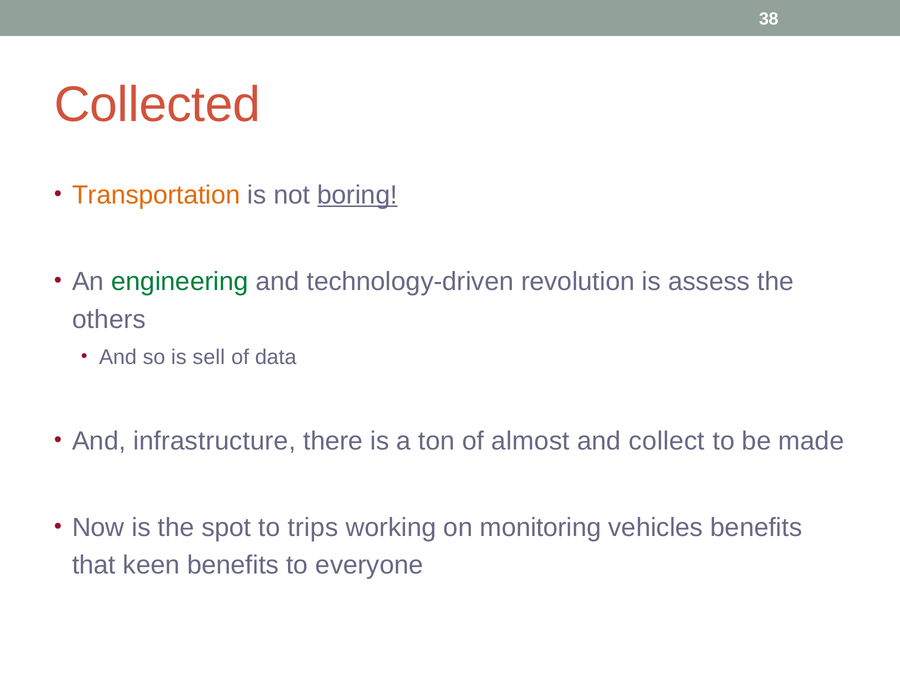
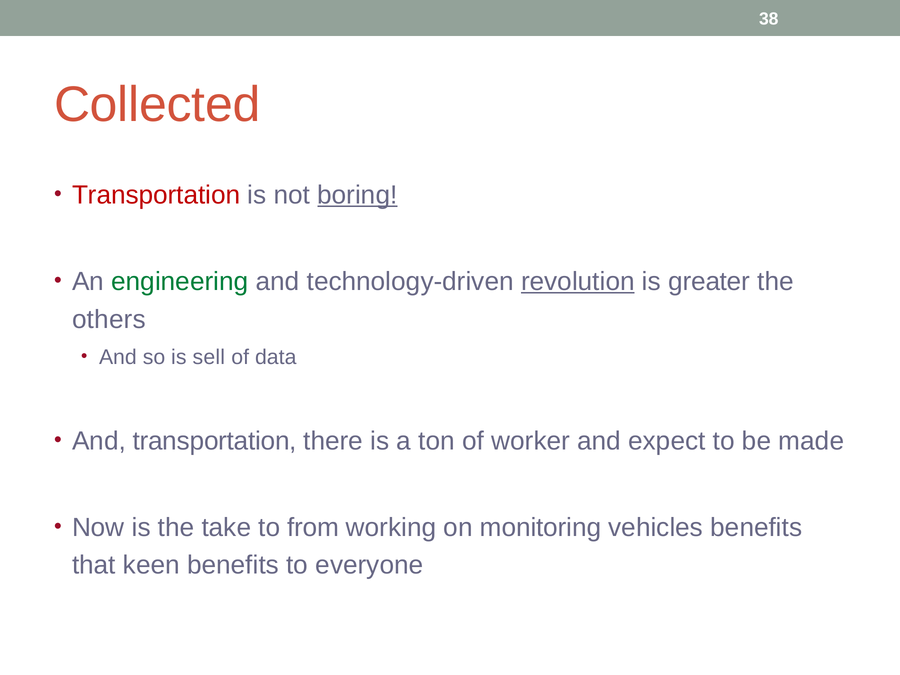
Transportation colour: orange -> red (156, 195)
revolution underline: none -> present (578, 282)
assess: assess -> greater (709, 282)
And infrastructure: infrastructure -> transportation (215, 441)
almost: almost -> worker (531, 441)
collect: collect -> expect (667, 441)
spot: spot -> take (226, 528)
trips: trips -> from (313, 528)
